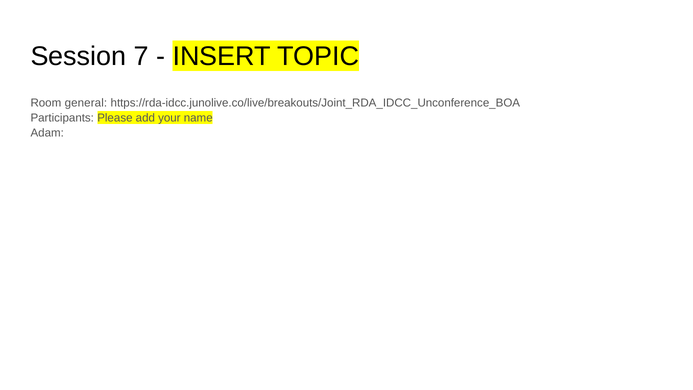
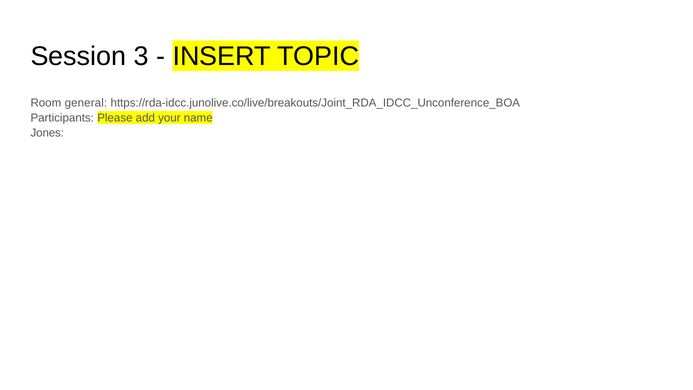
7: 7 -> 3 (141, 56)
Adam: Adam -> Jones (47, 133)
